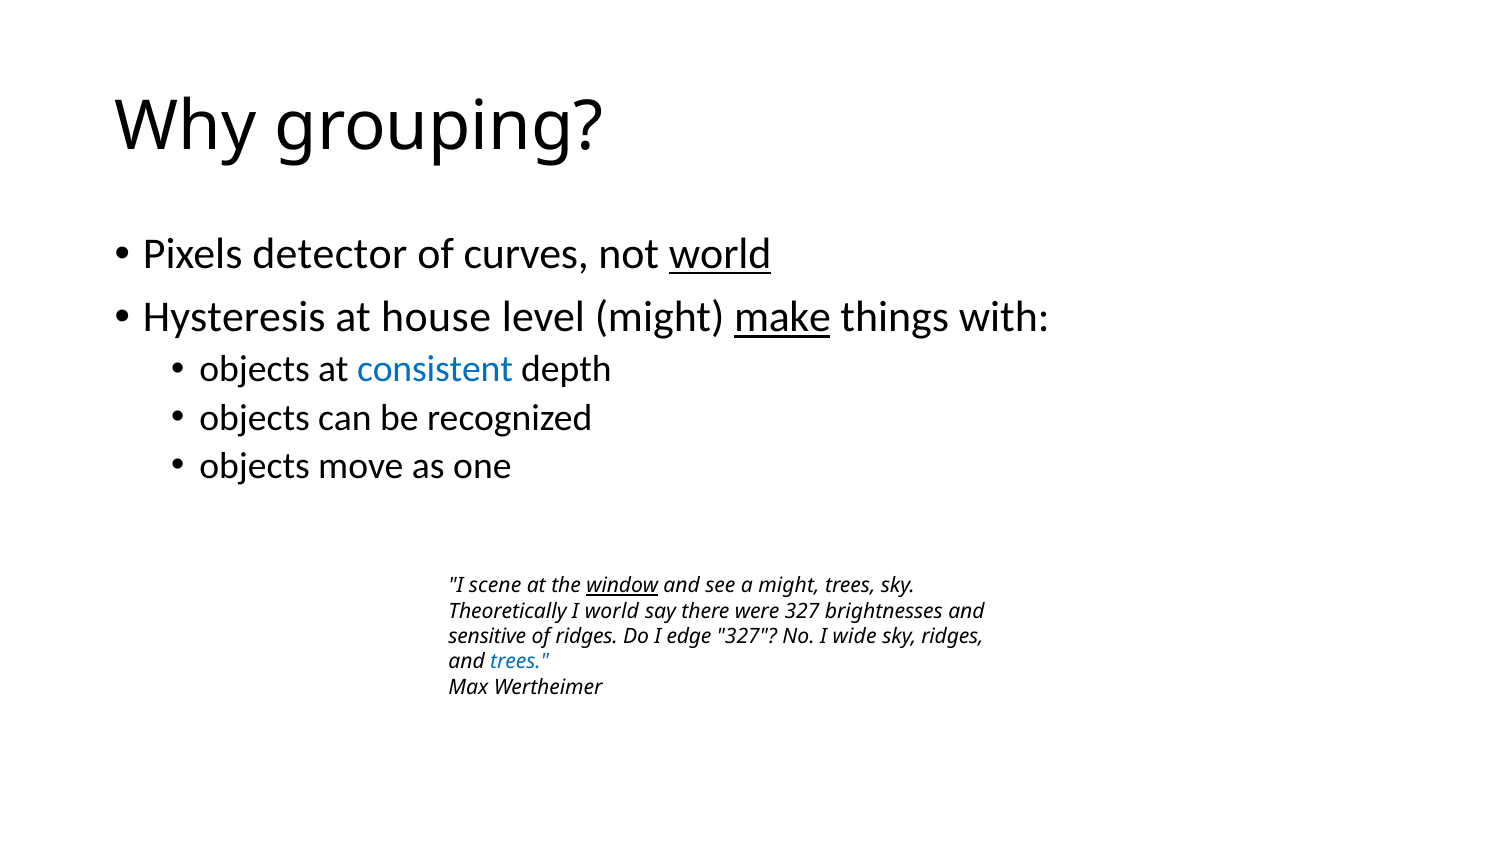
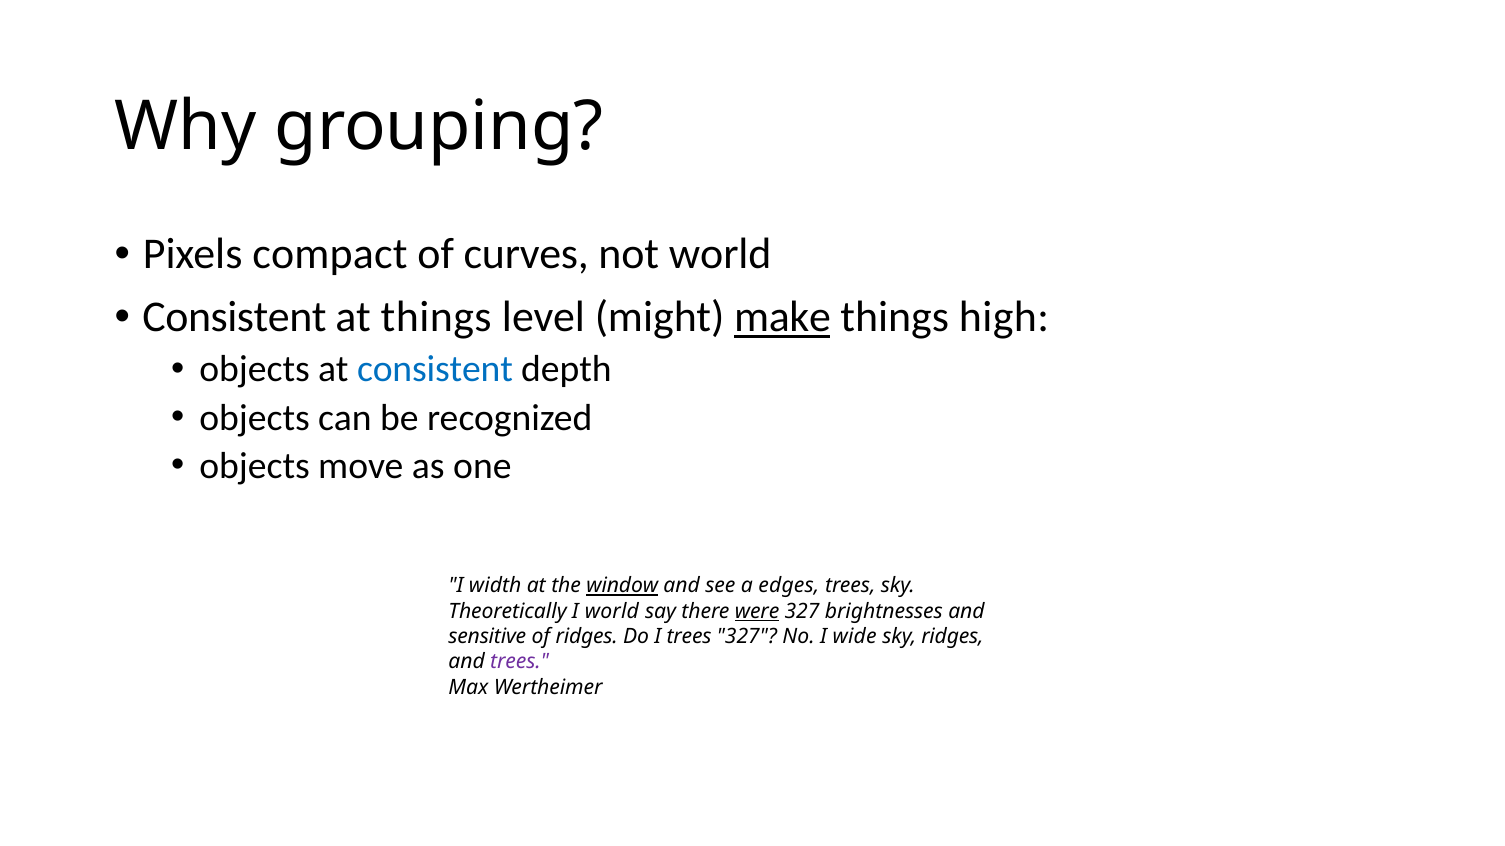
detector: detector -> compact (330, 254)
world underline: present -> none (720, 254)
Hysteresis: Hysteresis -> Consistent (234, 318)
at house: house -> things (436, 318)
with: with -> high (1004, 318)
scene: scene -> width (495, 586)
a might: might -> edges (789, 586)
were underline: none -> present (757, 612)
I edge: edge -> trees (689, 637)
trees colour: blue -> purple (520, 662)
